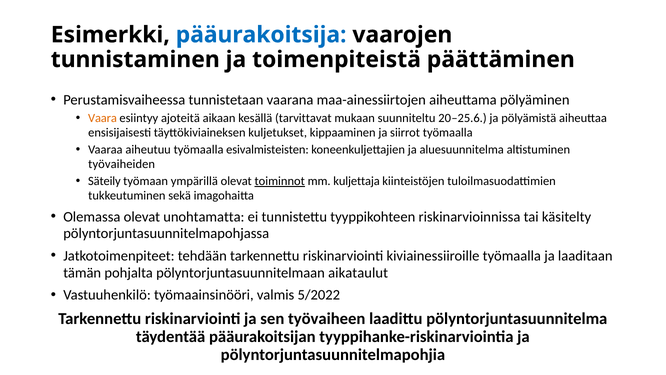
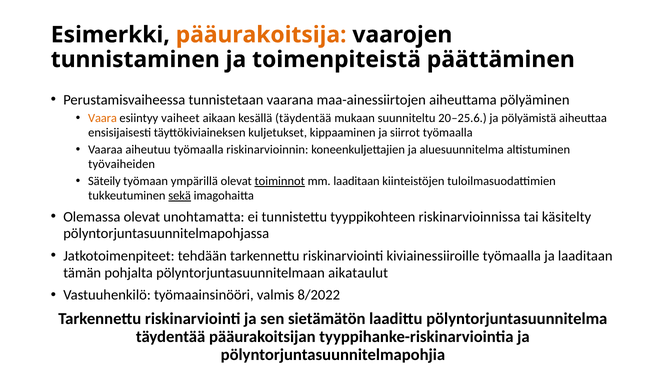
pääurakoitsija colour: blue -> orange (261, 35)
ajoteitä: ajoteitä -> vaiheet (180, 118)
kesällä tarvittavat: tarvittavat -> täydentää (303, 118)
esivalmisteisten: esivalmisteisten -> riskinarvioinnin (267, 150)
mm kuljettaja: kuljettaja -> laaditaan (357, 181)
sekä underline: none -> present (180, 195)
5/2022: 5/2022 -> 8/2022 (319, 295)
työvaiheen: työvaiheen -> sietämätön (327, 318)
